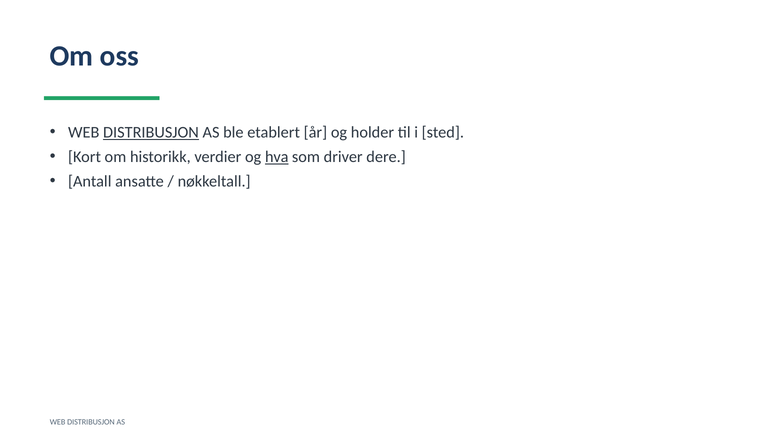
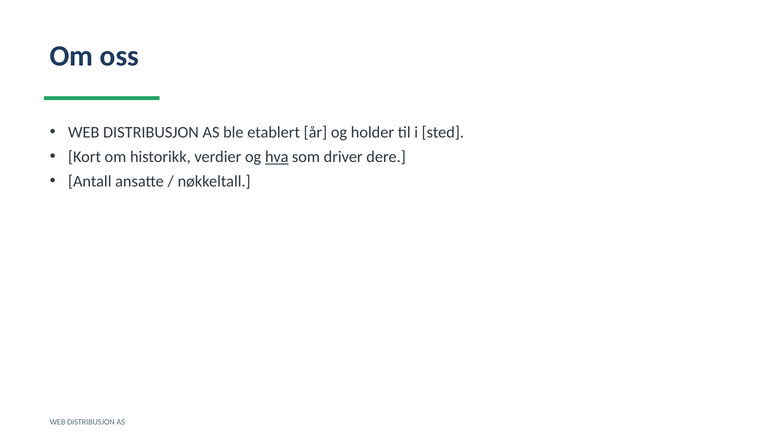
DISTRIBUSJON underline: present -> none (151, 132)
